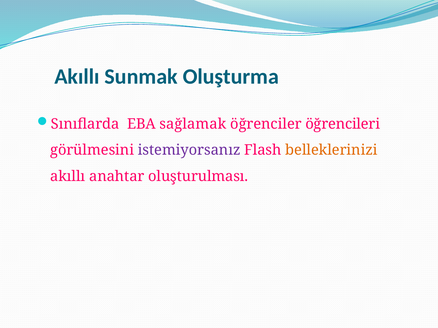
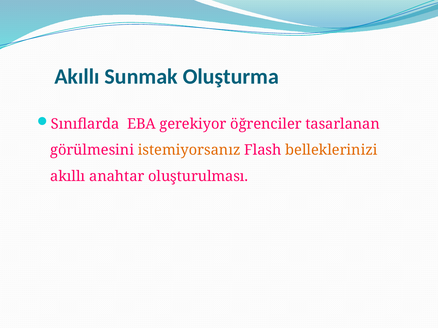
sağlamak: sağlamak -> gerekiyor (193, 124)
öğrencileri: öğrencileri -> tasarlanan (343, 124)
istemiyorsanız colour: purple -> orange (189, 150)
